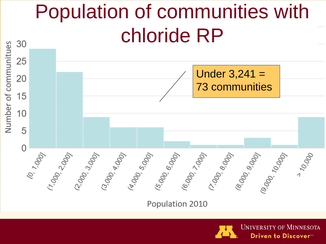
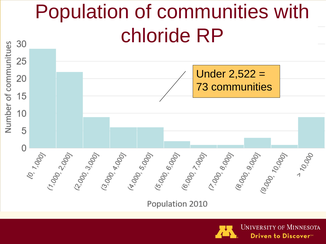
3,241: 3,241 -> 2,522 (242, 74)
